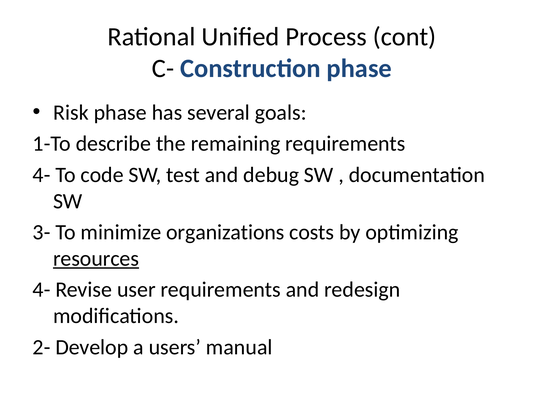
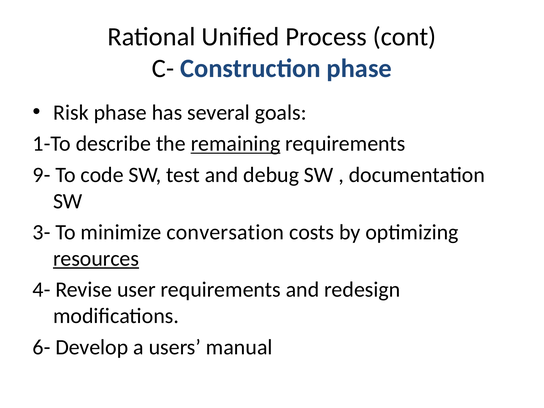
remaining underline: none -> present (236, 144)
4-: 4- -> 9- (42, 175)
organizations: organizations -> conversation (225, 232)
2-: 2- -> 6- (42, 347)
